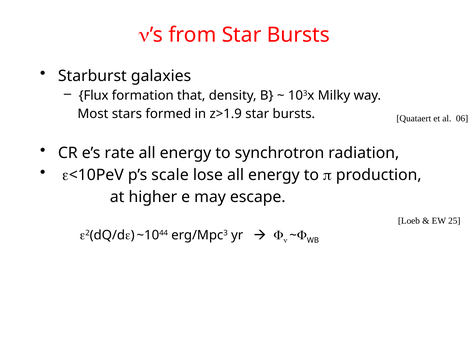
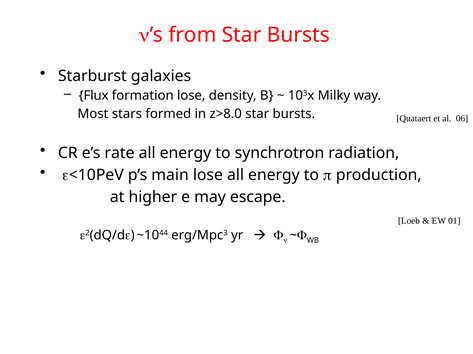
formation that: that -> lose (191, 96)
z>1.9: z>1.9 -> z>8.0 (226, 114)
scale: scale -> main (170, 175)
25: 25 -> 01 (454, 221)
